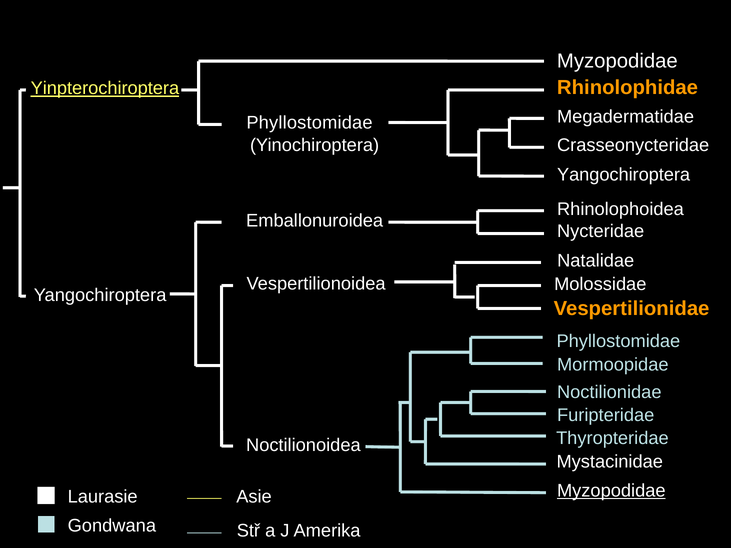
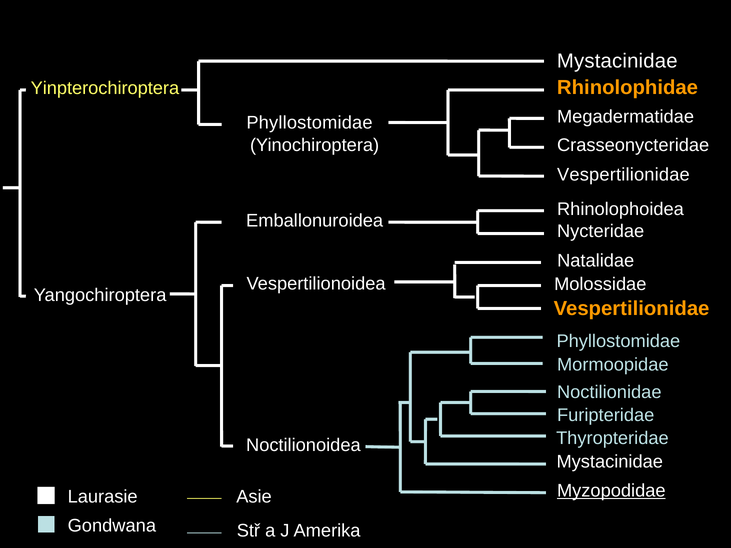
Myzopodidae: Myzopodidae -> Mystacinidae (617, 61)
Yinpterochiroptera underline: present -> none (105, 88)
Yangochiroptera: Yangochiroptera -> Vespertilionidae (623, 175)
